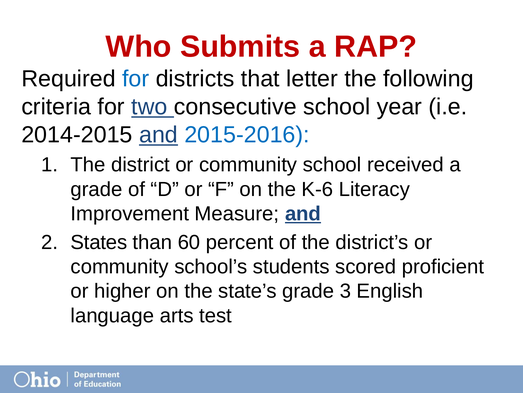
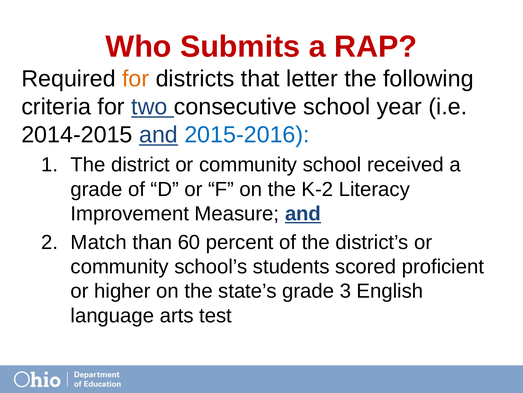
for colour: blue -> orange (136, 79)
K-6: K-6 -> K-2 (317, 189)
States: States -> Match (99, 242)
